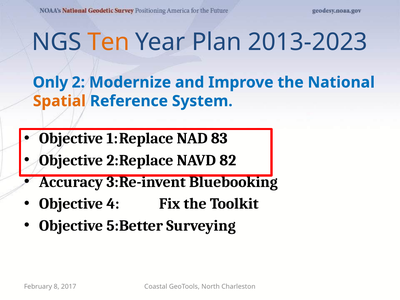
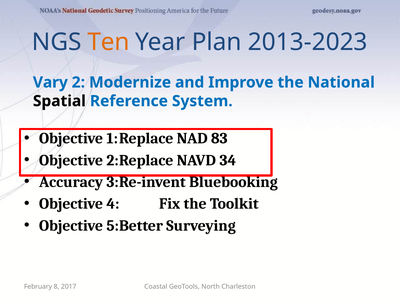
Only: Only -> Vary (50, 82)
Spatial colour: orange -> black (59, 101)
82: 82 -> 34 (228, 160)
